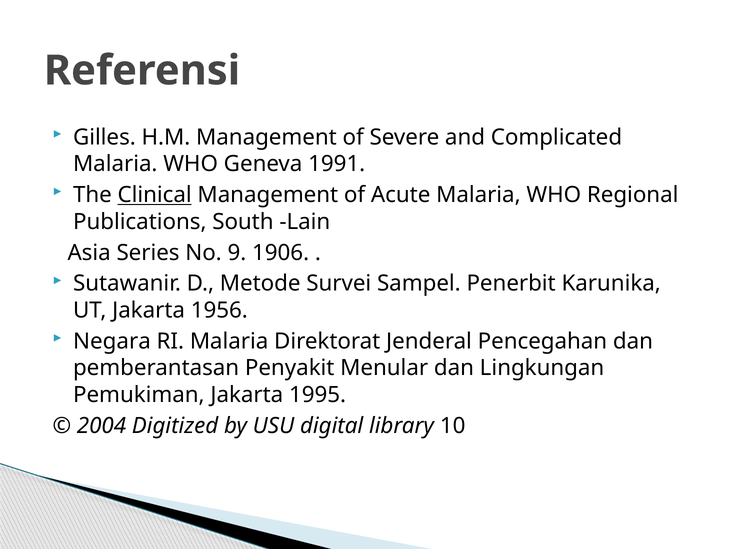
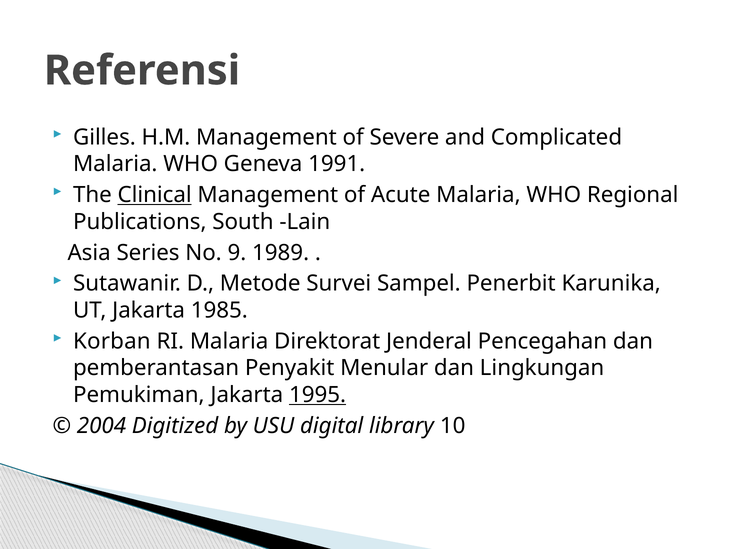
1906: 1906 -> 1989 (281, 253)
1956: 1956 -> 1985 (219, 310)
Negara: Negara -> Korban (112, 341)
1995 underline: none -> present (318, 395)
